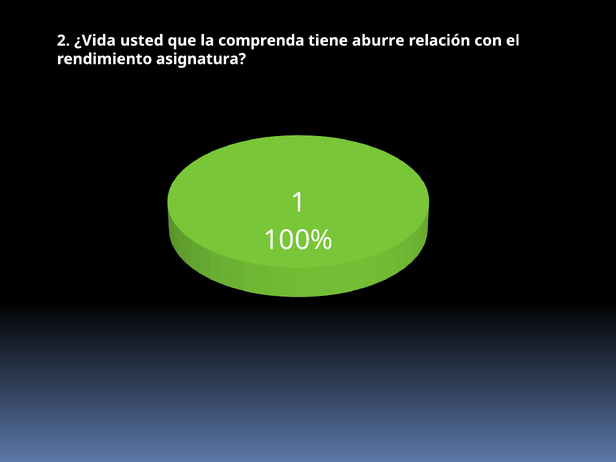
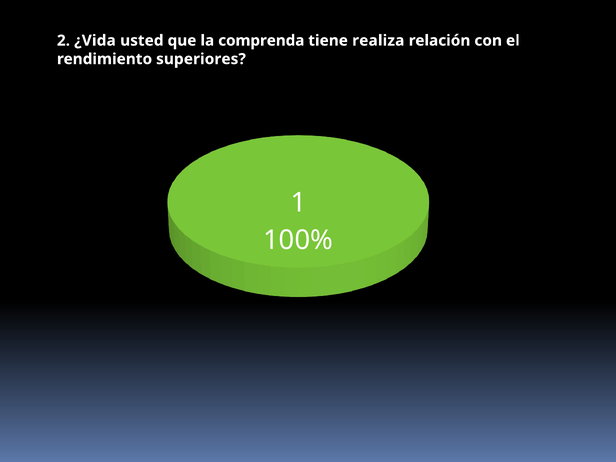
aburre: aburre -> realiza (378, 41)
asignatura: asignatura -> superiores (201, 59)
